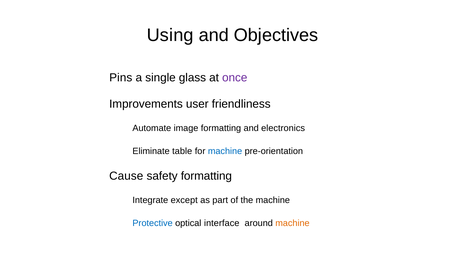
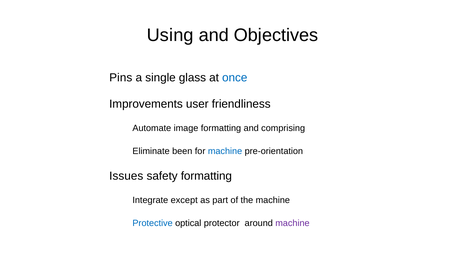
once colour: purple -> blue (235, 78)
electronics: electronics -> comprising (283, 128)
table: table -> been (182, 151)
Cause: Cause -> Issues (126, 176)
interface: interface -> protector (222, 223)
machine colour: orange -> purple (292, 223)
